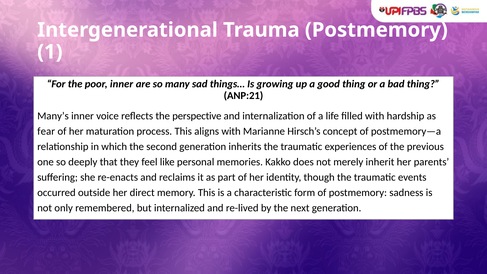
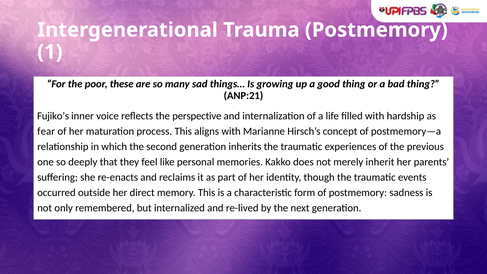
poor inner: inner -> these (122, 84)
Many’s: Many’s -> Fujiko’s (53, 116)
